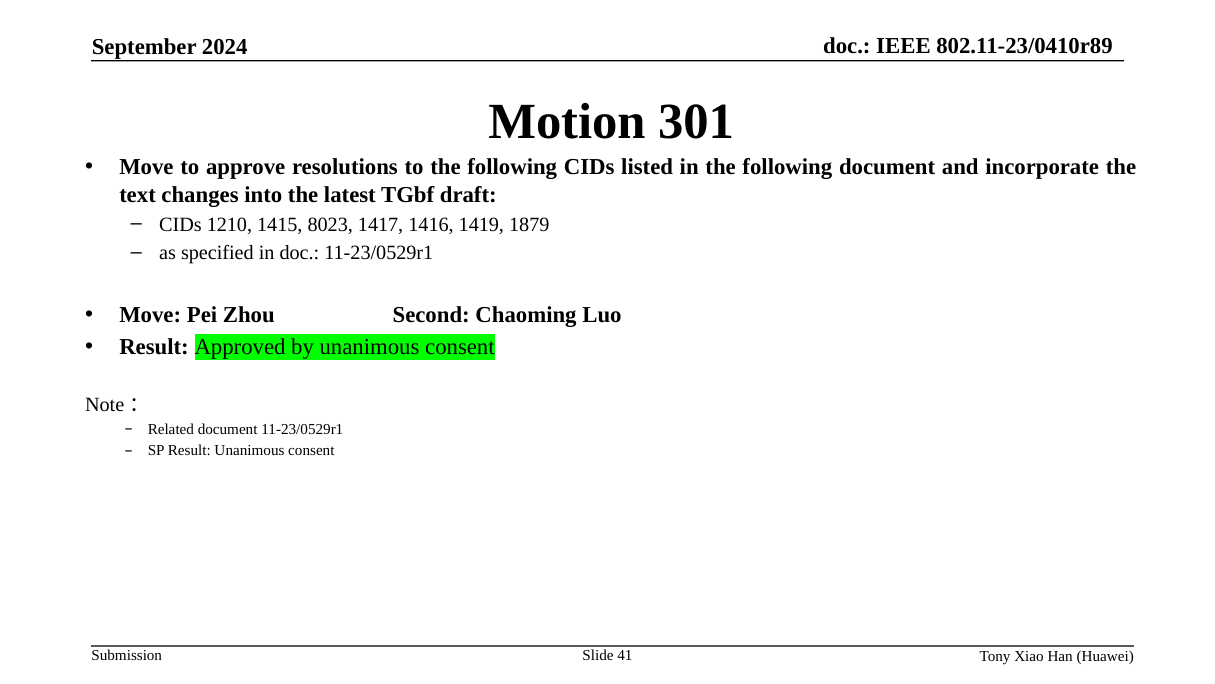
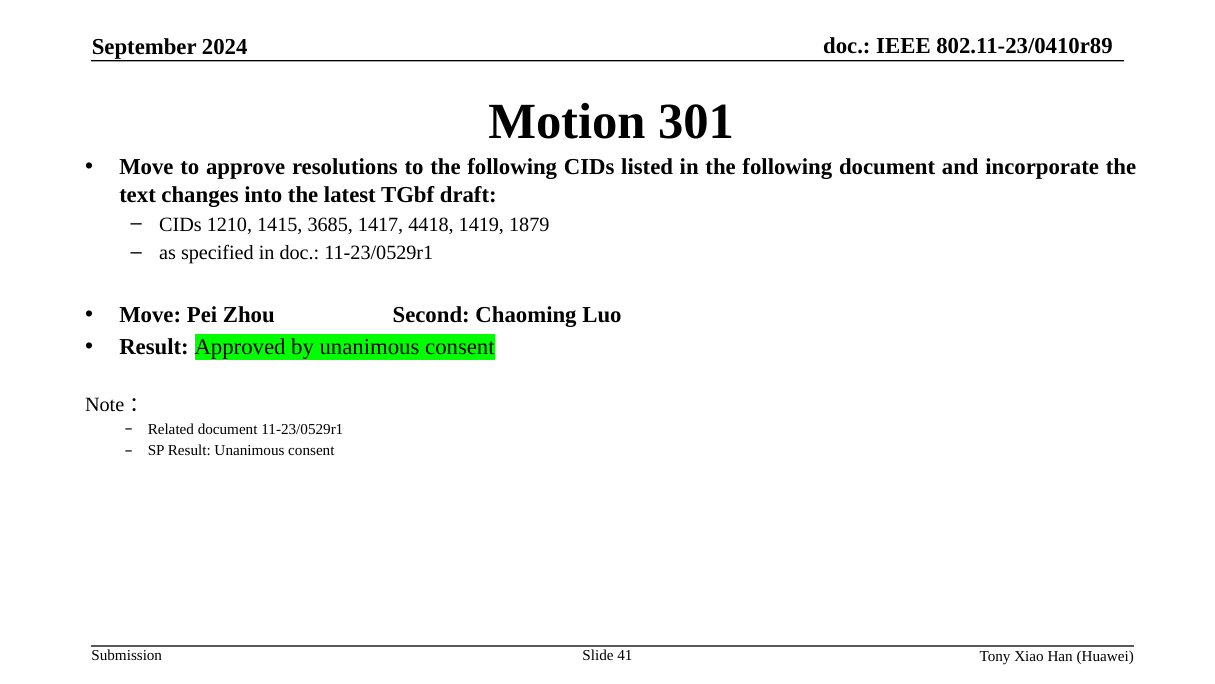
8023: 8023 -> 3685 (330, 224)
1416: 1416 -> 4418 (431, 224)
